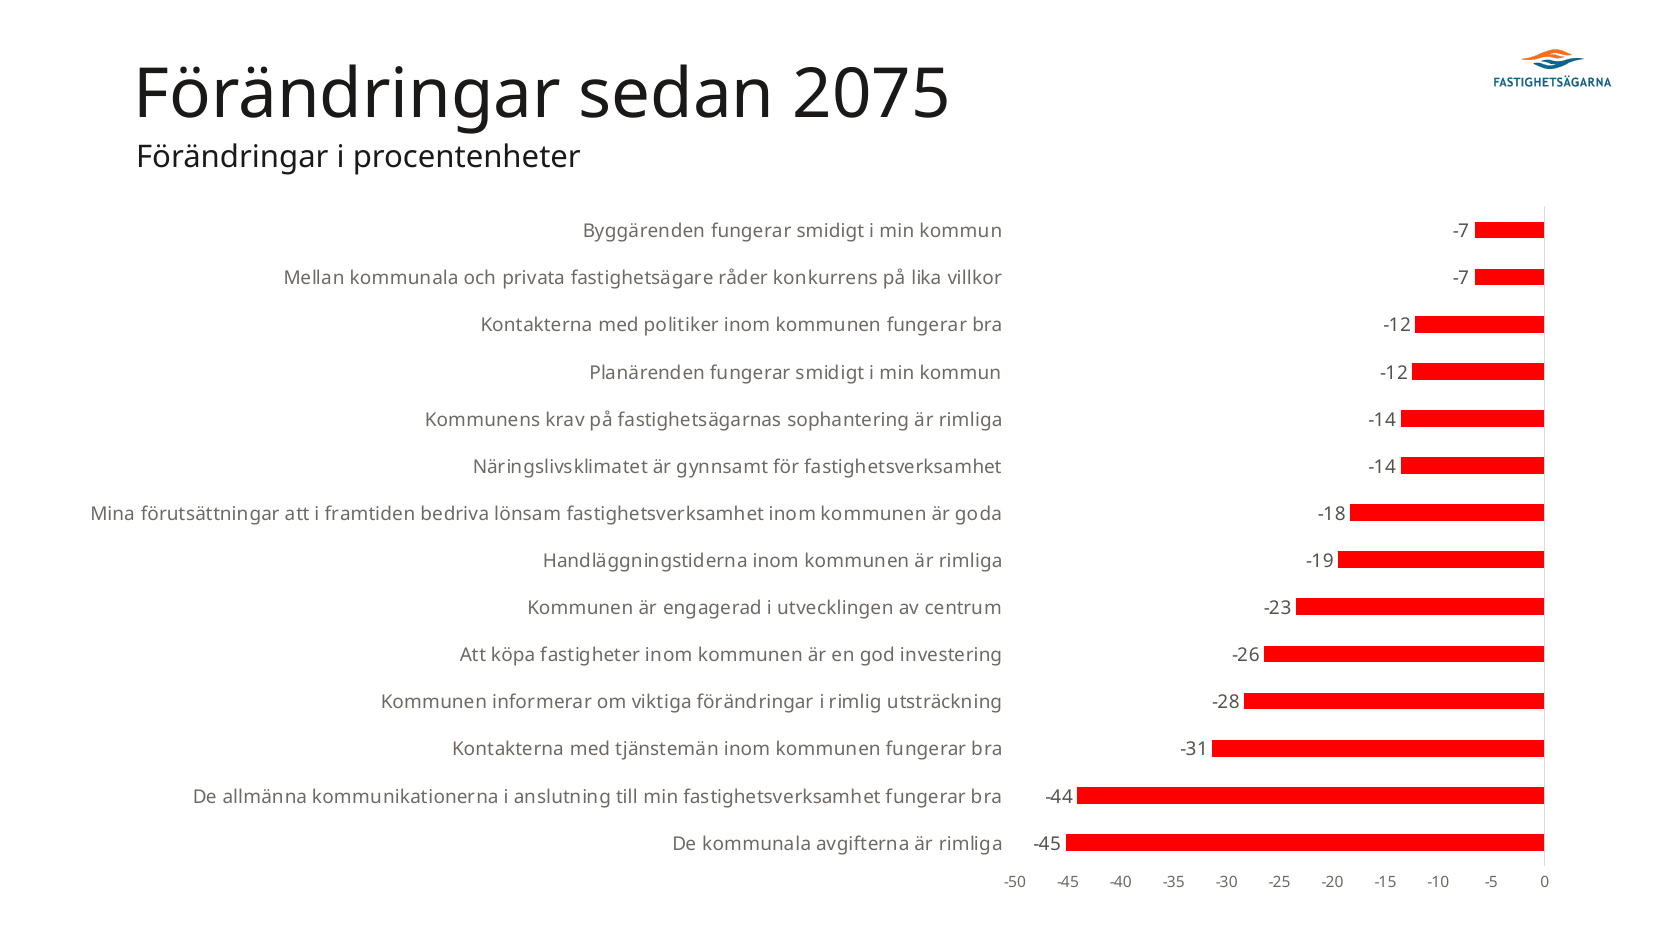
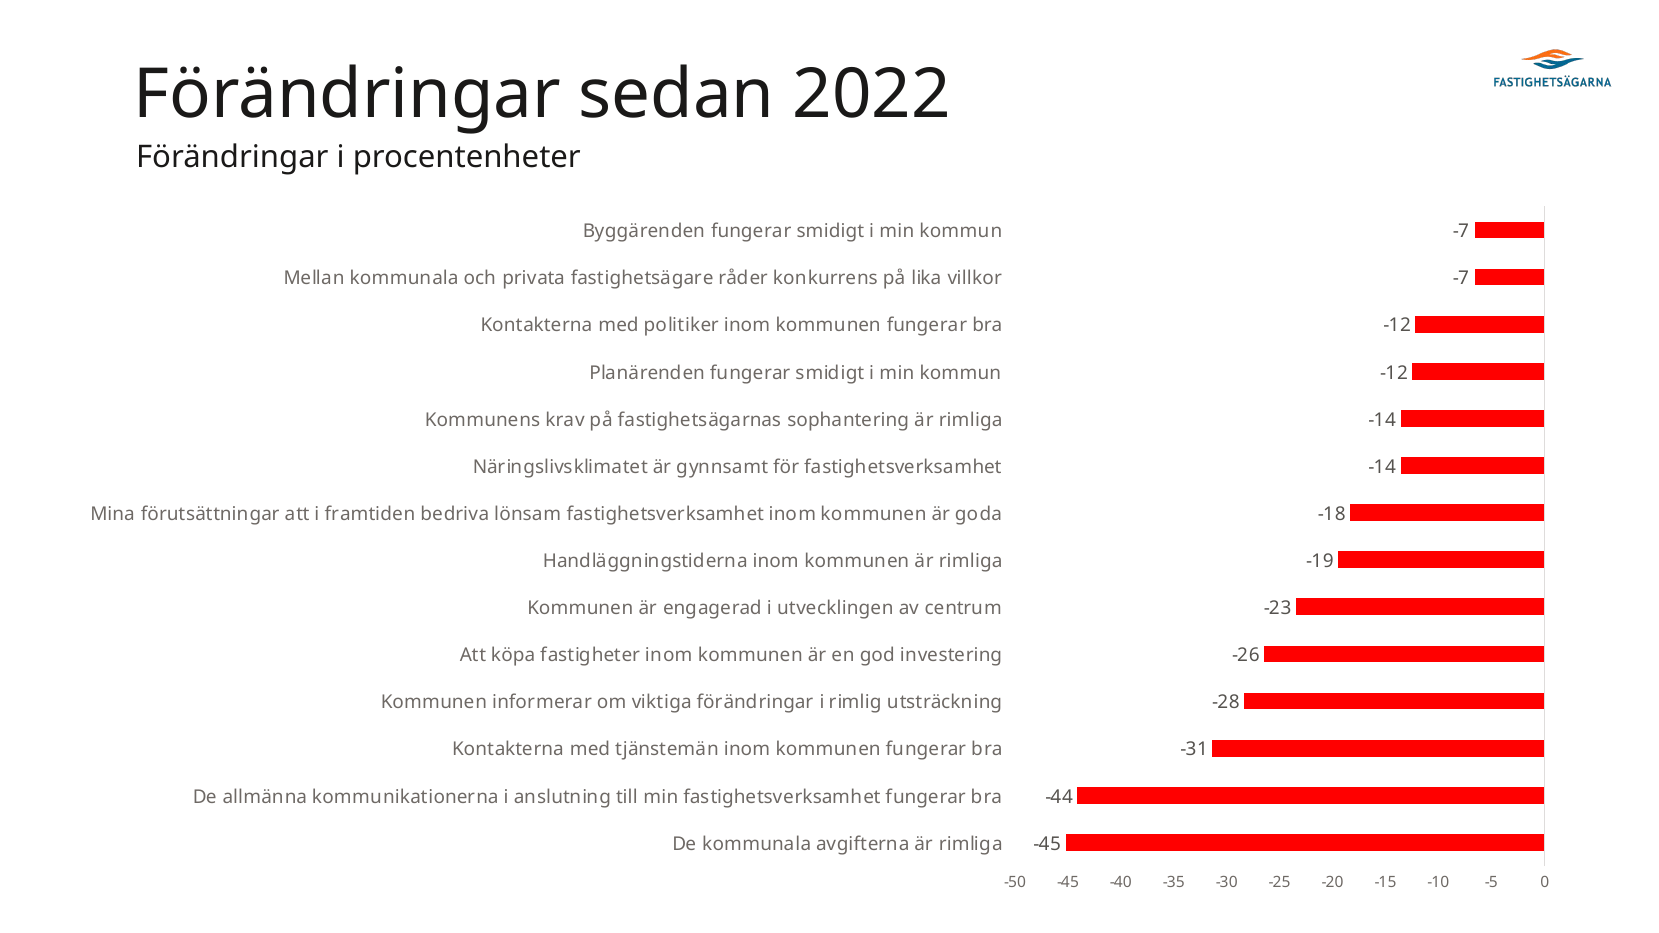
2075: 2075 -> 2022 (872, 94)
